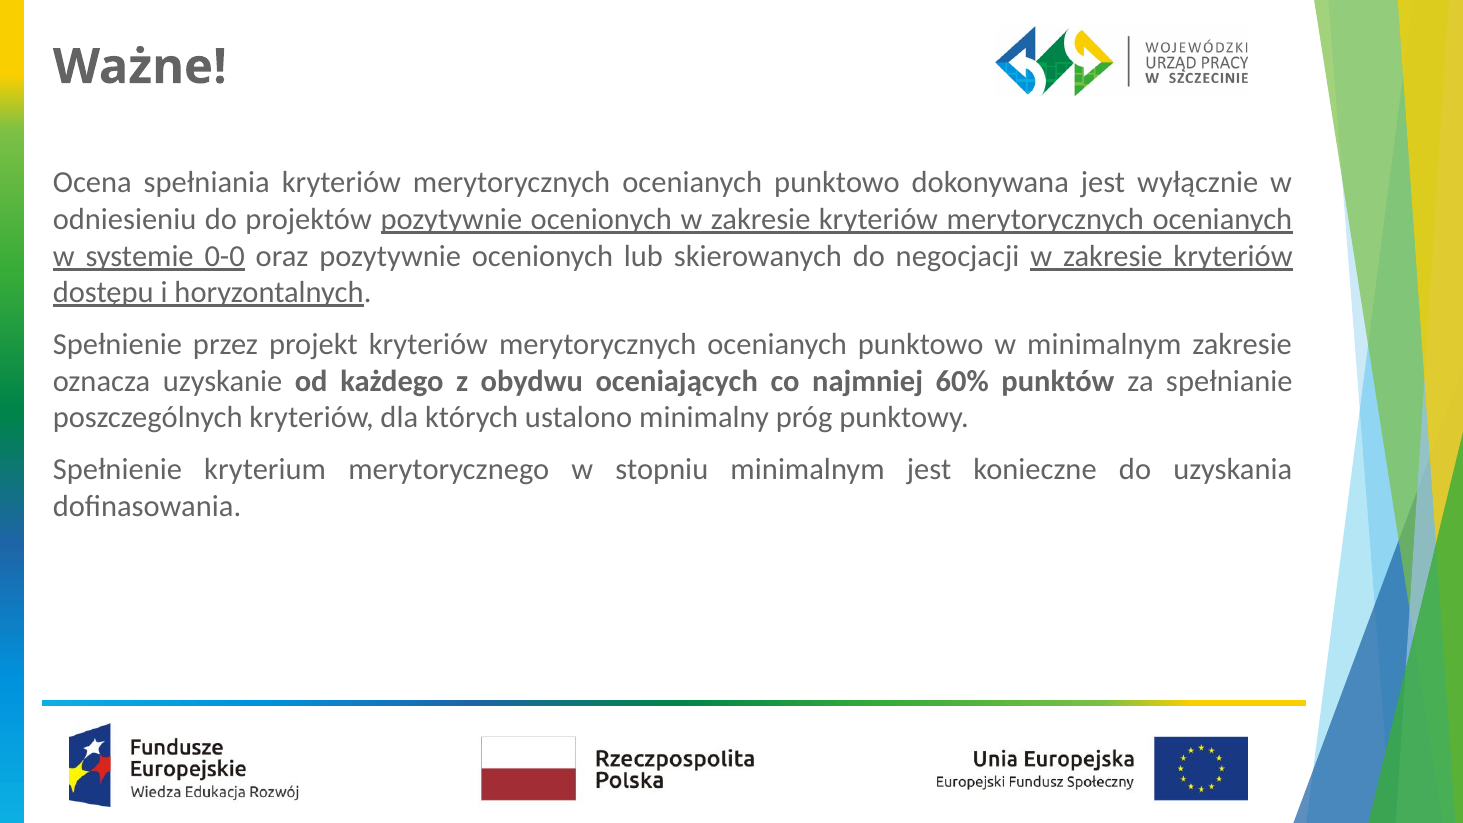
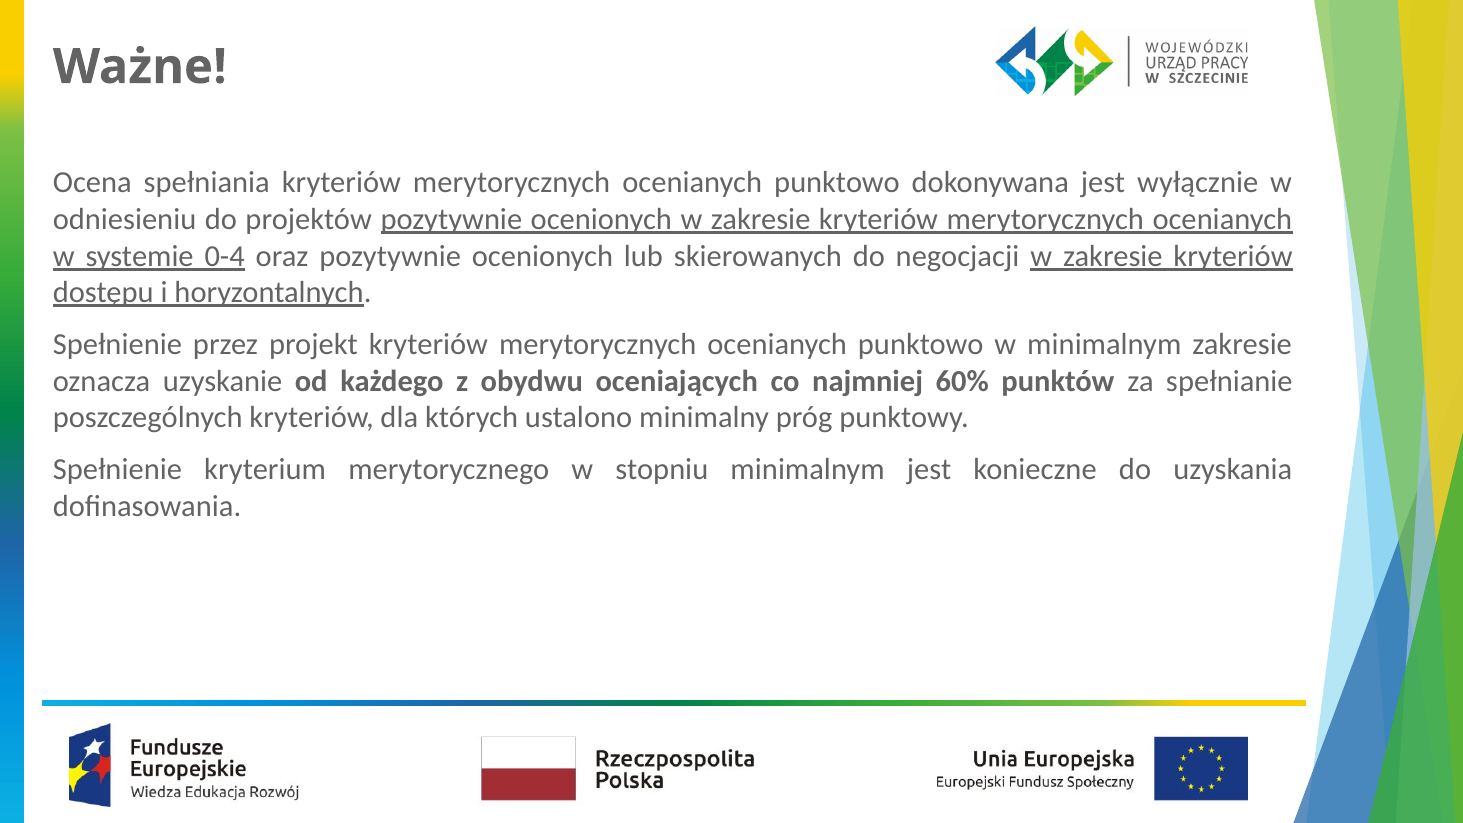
0-0: 0-0 -> 0-4 (225, 256)
